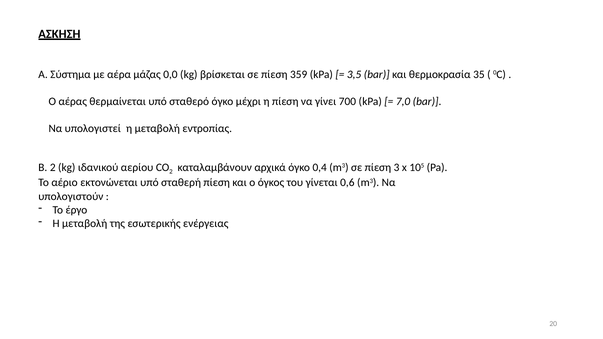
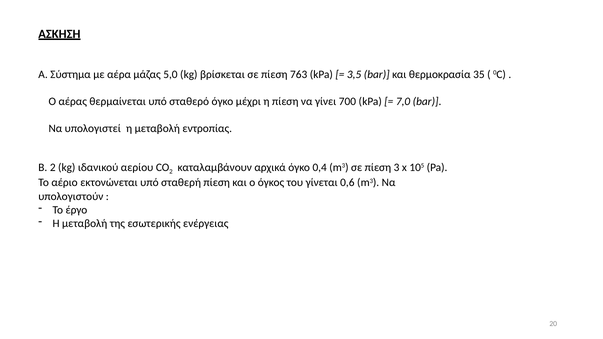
0,0: 0,0 -> 5,0 (170, 74)
359: 359 -> 763 (299, 74)
